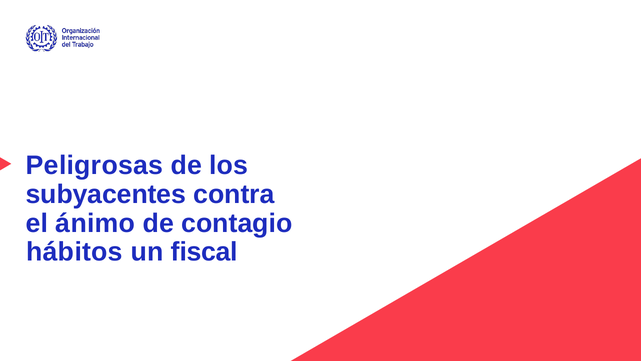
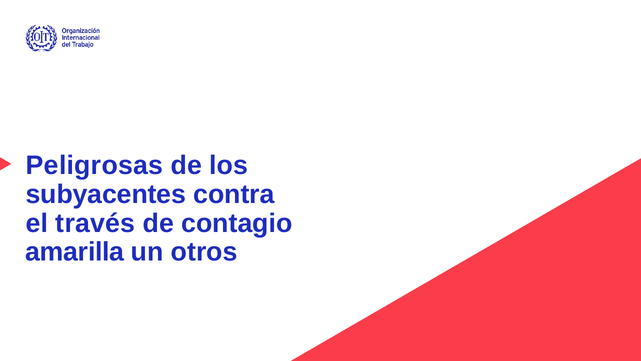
ánimo: ánimo -> través (95, 223)
hábitos: hábitos -> amarilla (75, 252)
fiscal: fiscal -> otros (204, 252)
